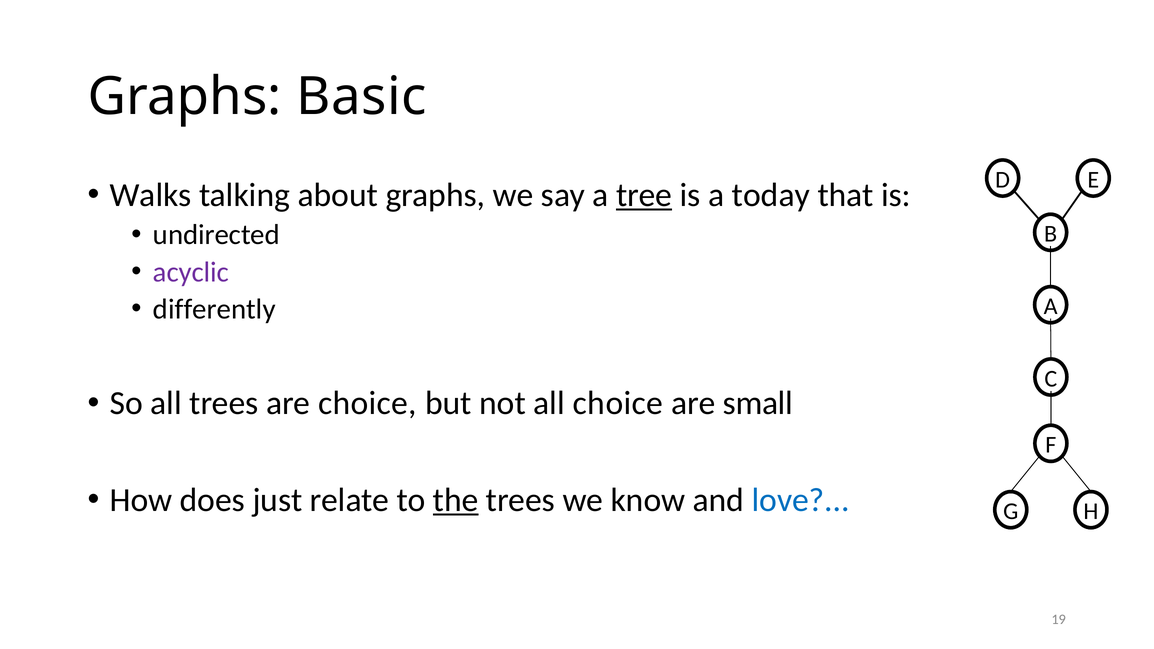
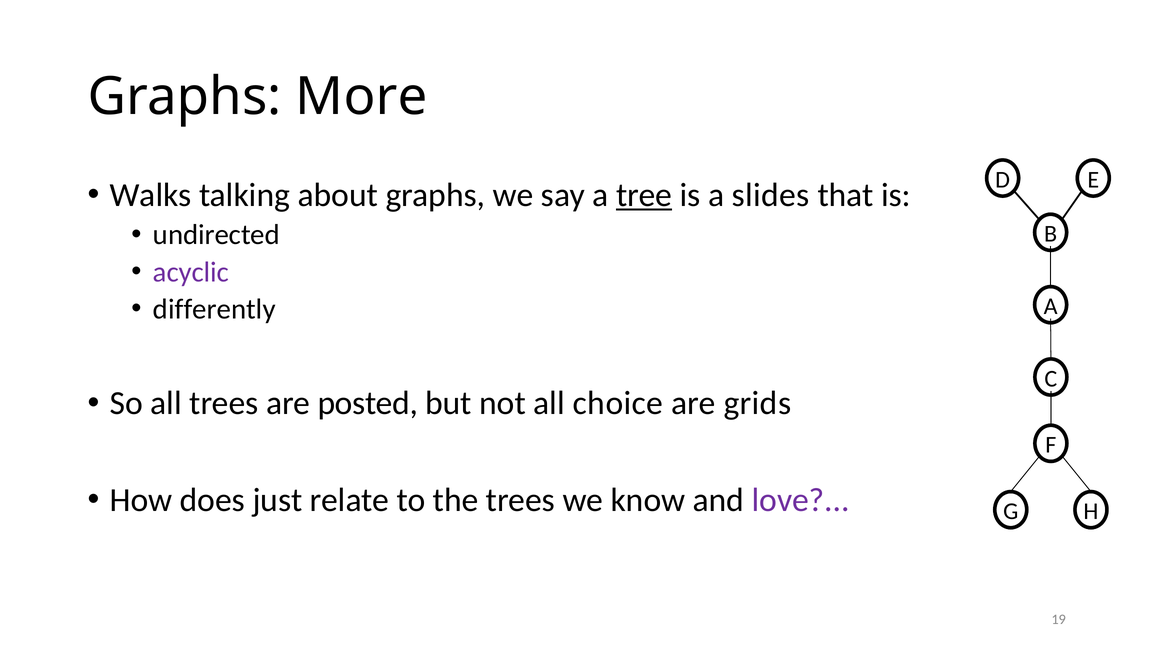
Basic: Basic -> More (362, 97)
today: today -> slides (771, 195)
are choice: choice -> posted (368, 403)
small: small -> grids (757, 403)
the underline: present -> none (456, 500)
love colour: blue -> purple (801, 500)
